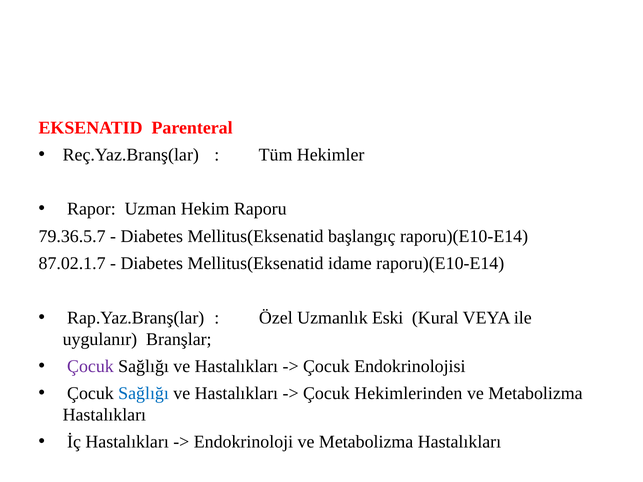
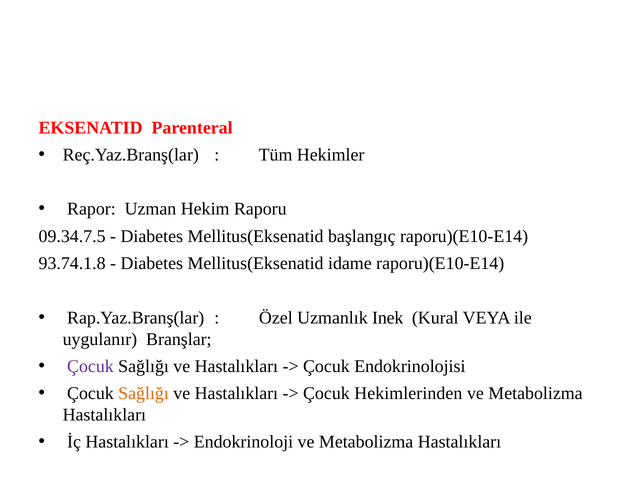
79.36.5.7: 79.36.5.7 -> 09.34.7.5 (72, 236)
87.02.1.7: 87.02.1.7 -> 93.74.1.8 (72, 264)
Eski: Eski -> Inek (388, 318)
Sağlığı colour: blue -> orange (144, 394)
